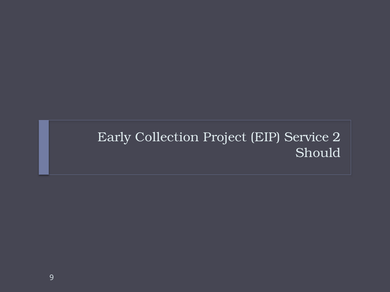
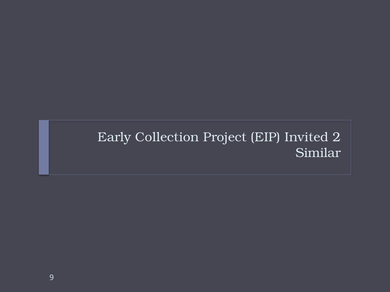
Service: Service -> Invited (306, 137)
Should: Should -> Similar (318, 153)
